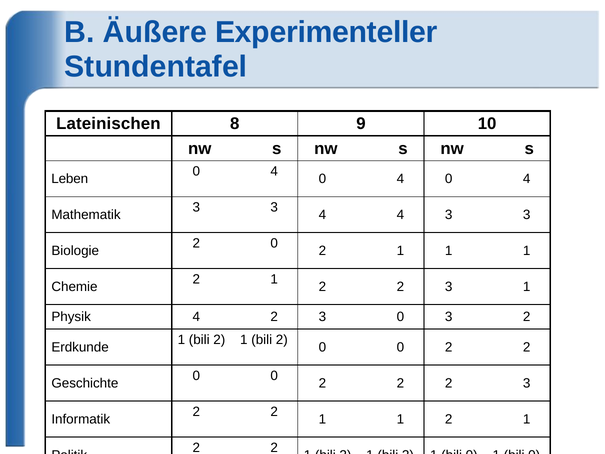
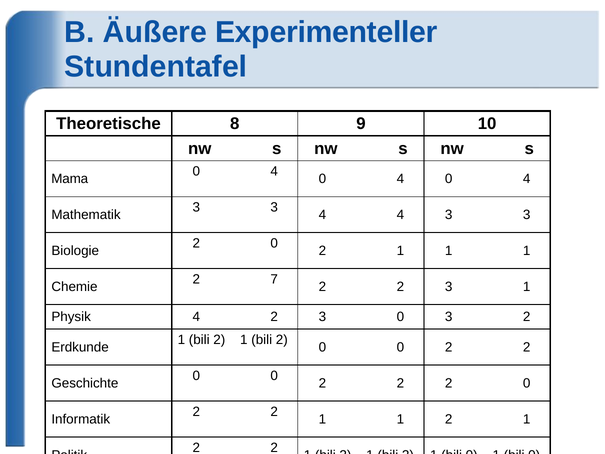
Lateinischen: Lateinischen -> Theoretische (108, 124)
Leben: Leben -> Mama (70, 179)
1: 1 -> 7 (274, 279)
2 2 2 3: 3 -> 0 (527, 383)
